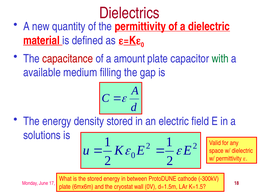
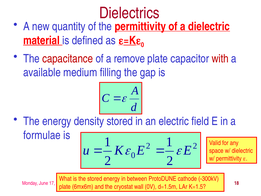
amount: amount -> remove (129, 59)
with colour: green -> red (220, 59)
solutions: solutions -> formulae (42, 135)
